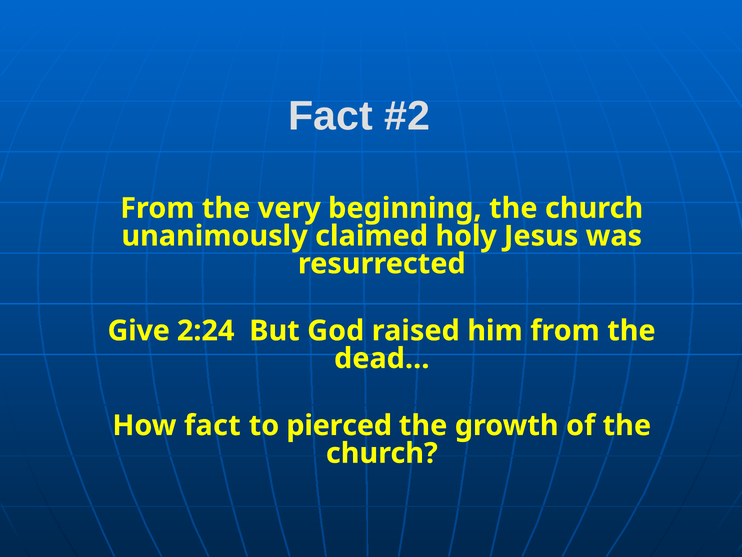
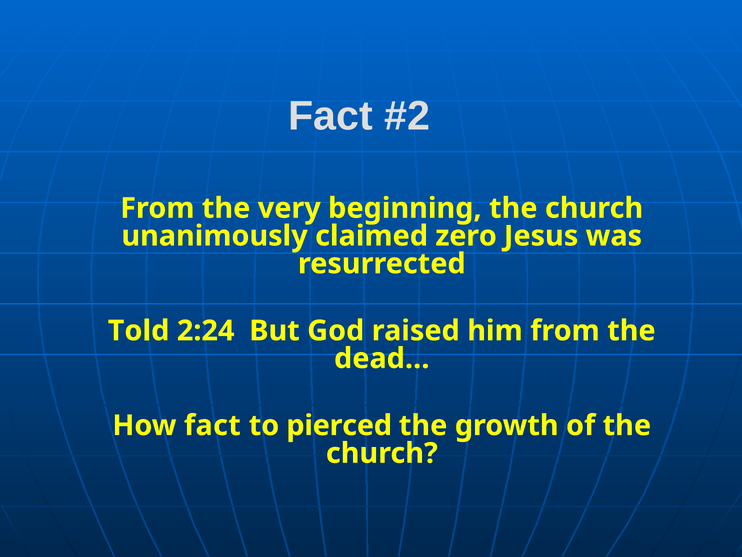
holy: holy -> zero (466, 236)
Give: Give -> Told (139, 330)
